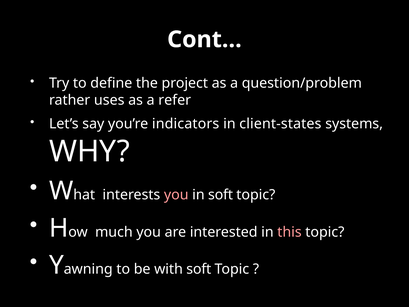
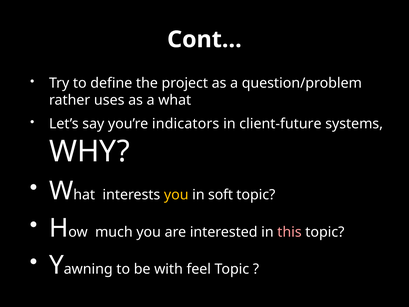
refer: refer -> what (175, 100)
client-states: client-states -> client-future (280, 124)
you colour: pink -> yellow (176, 195)
with soft: soft -> feel (199, 269)
